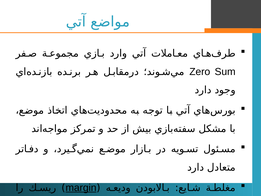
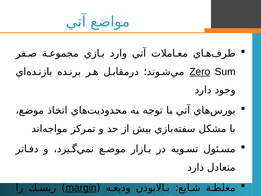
Zero underline: none -> present (200, 72)
